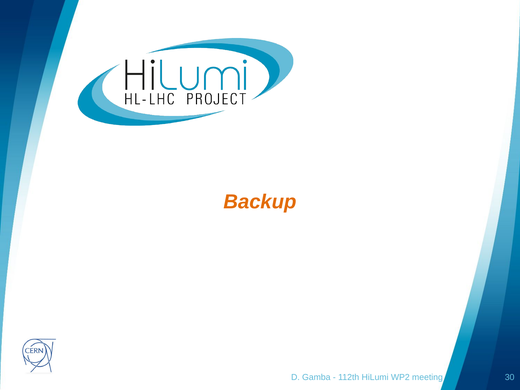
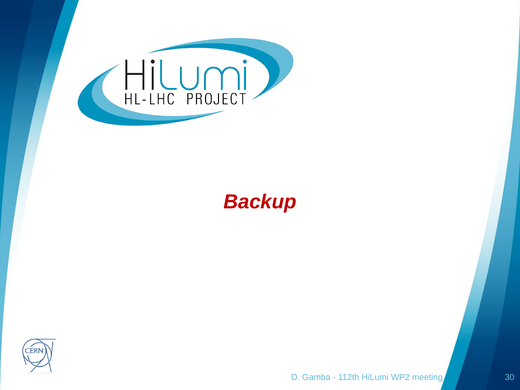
Backup colour: orange -> red (260, 202)
